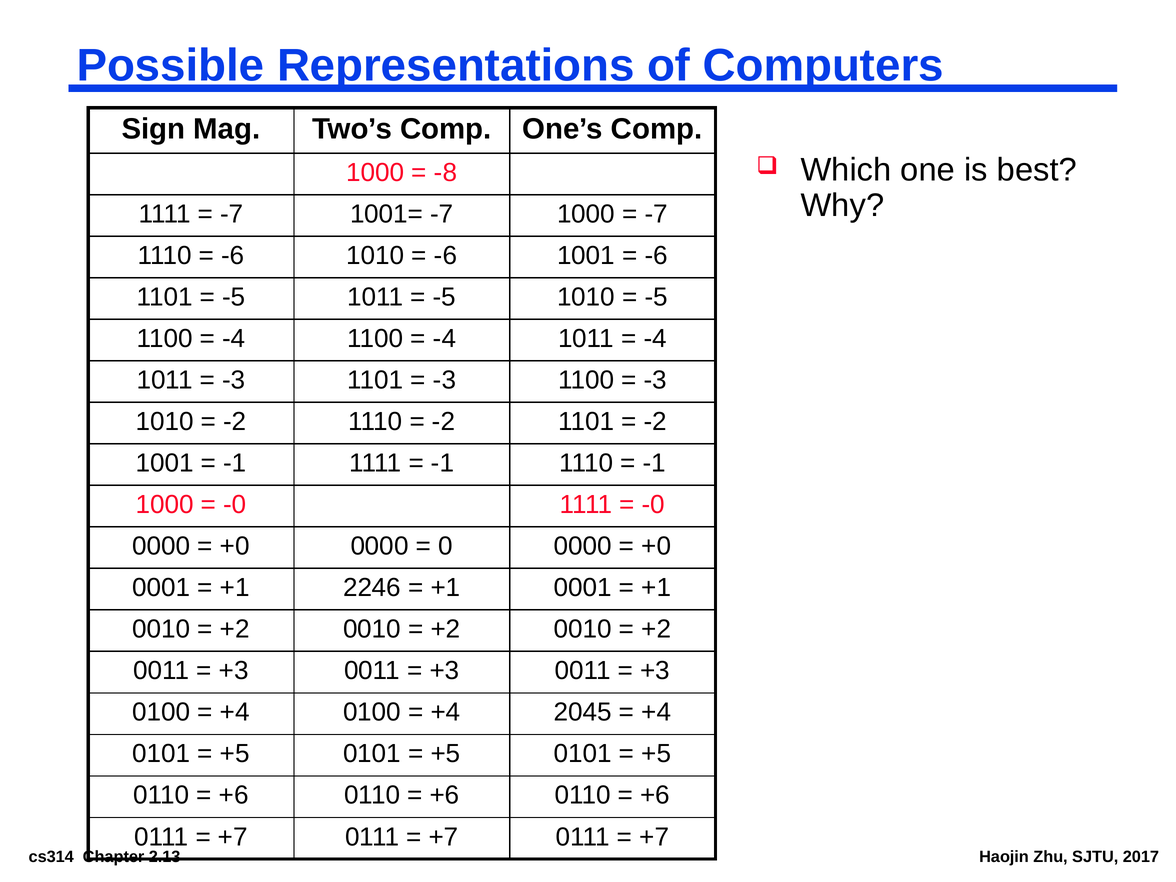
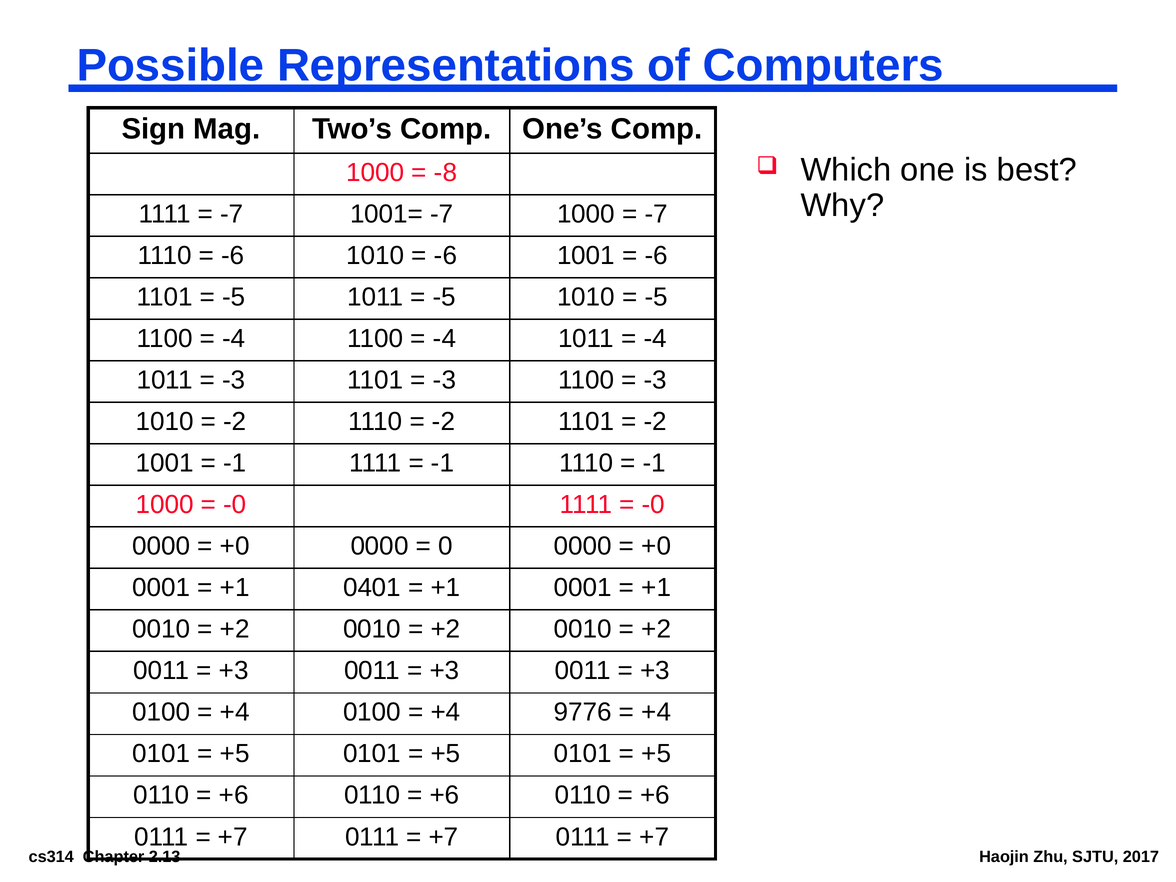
2246: 2246 -> 0401 (372, 588)
2045: 2045 -> 9776 (583, 712)
